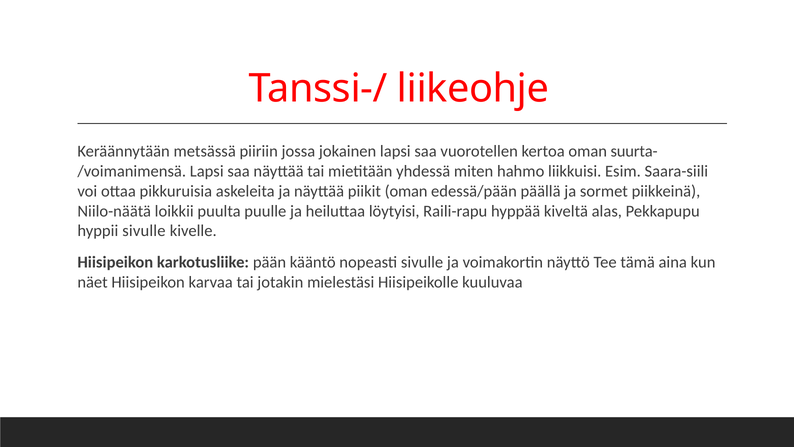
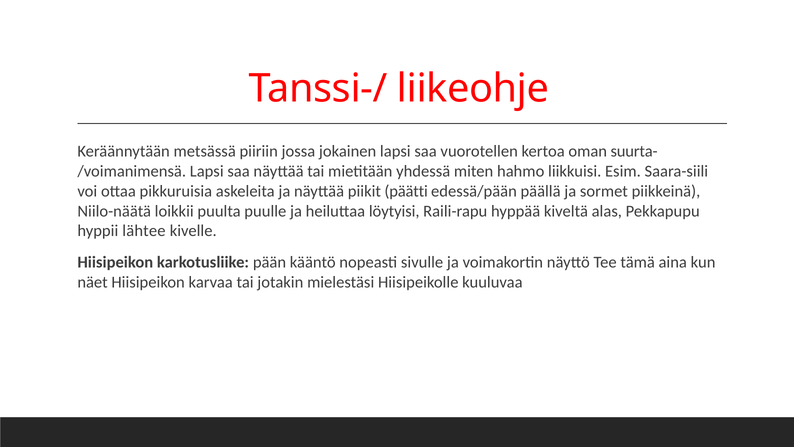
piikit oman: oman -> päätti (406, 191)
hyppii sivulle: sivulle -> lähtee (144, 231)
